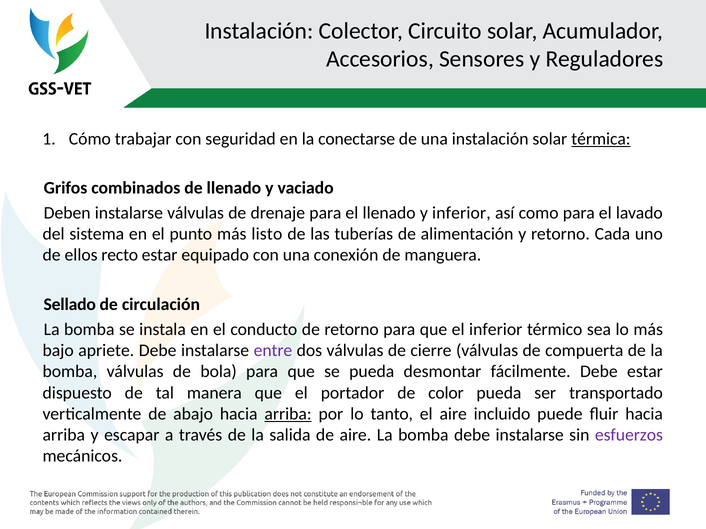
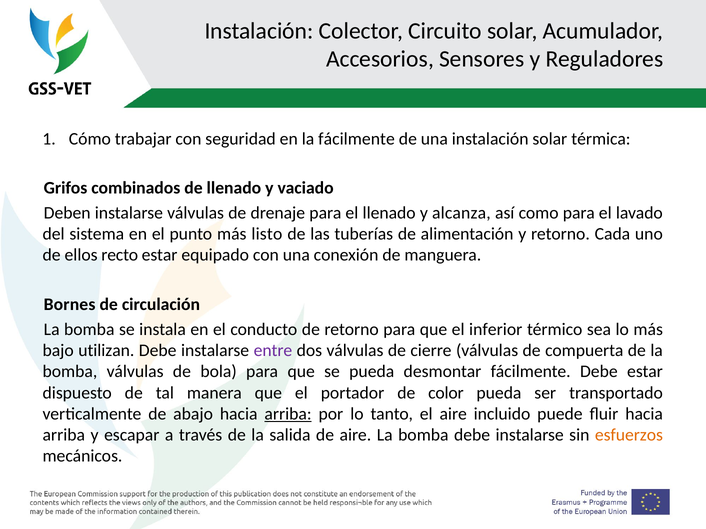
la conectarse: conectarse -> fácilmente (357, 139)
térmica underline: present -> none (601, 139)
y inferior: inferior -> alcanza (461, 213)
Sellado: Sellado -> Bornes (70, 305)
apriete: apriete -> utilizan (106, 351)
esfuerzos colour: purple -> orange (629, 435)
